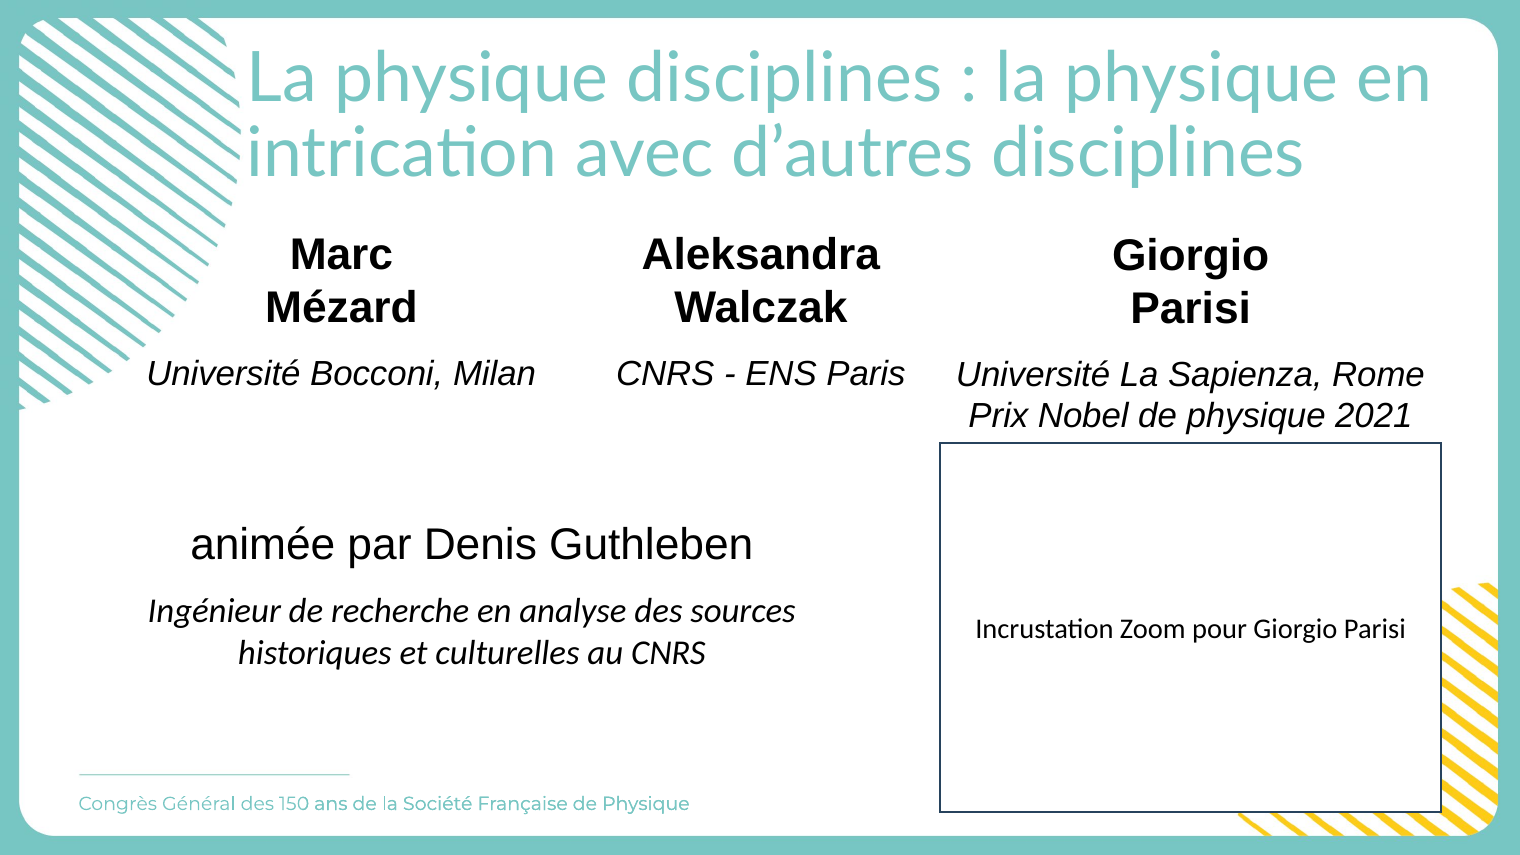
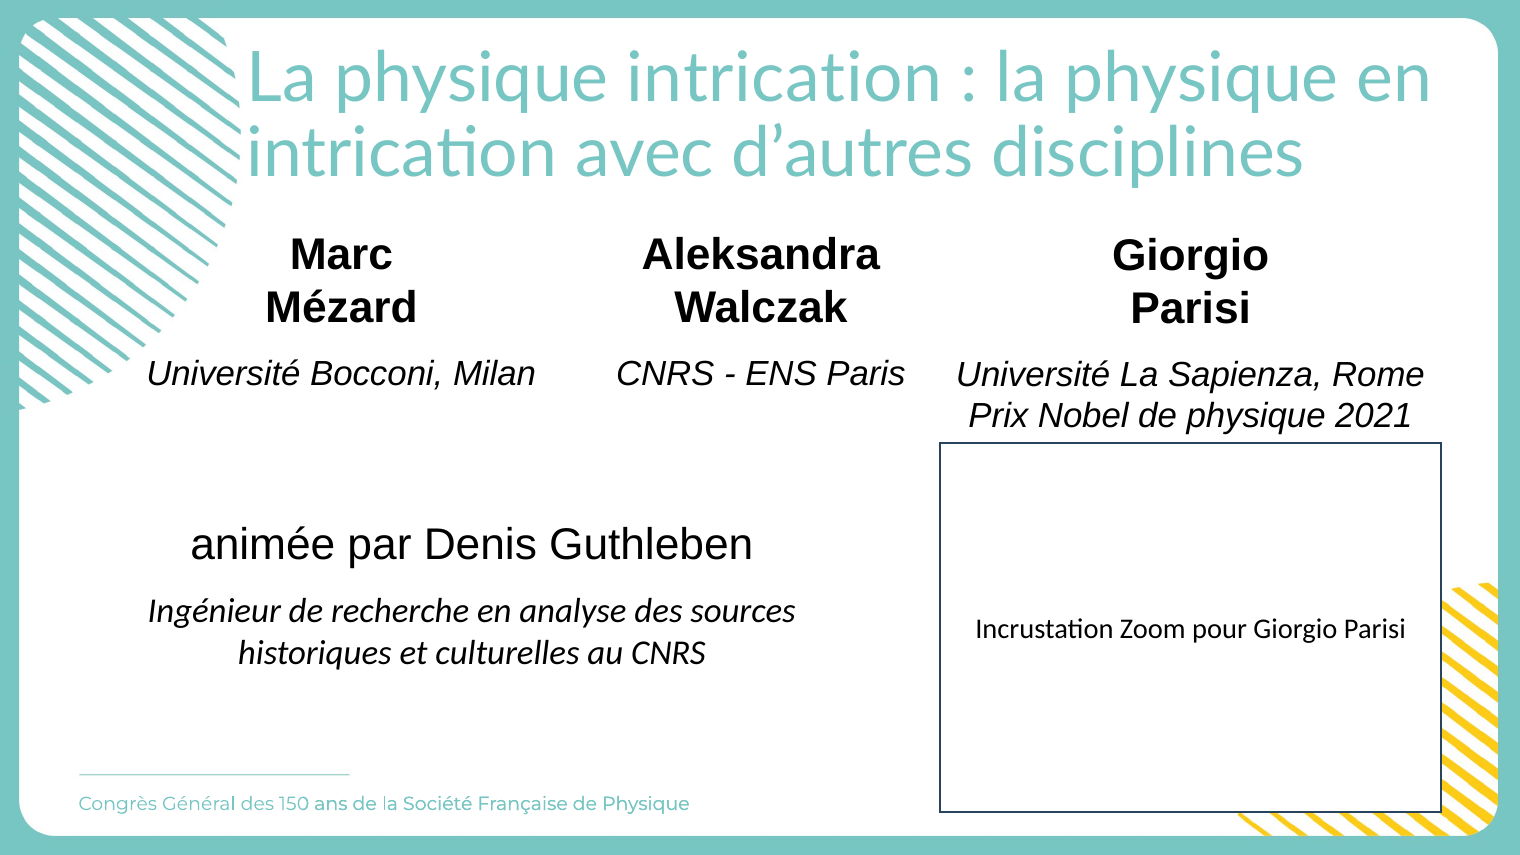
physique disciplines: disciplines -> intrication (784, 78)
